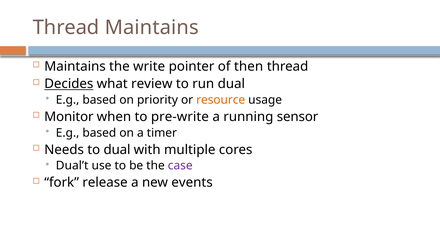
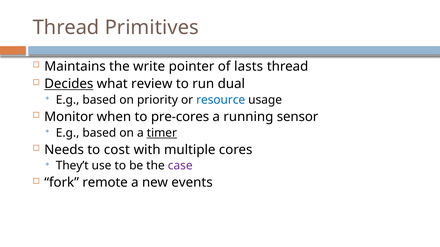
Thread Maintains: Maintains -> Primitives (152, 28)
then: then -> lasts (249, 66)
resource colour: orange -> blue (221, 100)
pre-write: pre-write -> pre-cores (180, 117)
timer underline: none -> present (162, 133)
to dual: dual -> cost (117, 150)
Dual’t: Dual’t -> They’t (72, 166)
release: release -> remote (105, 183)
